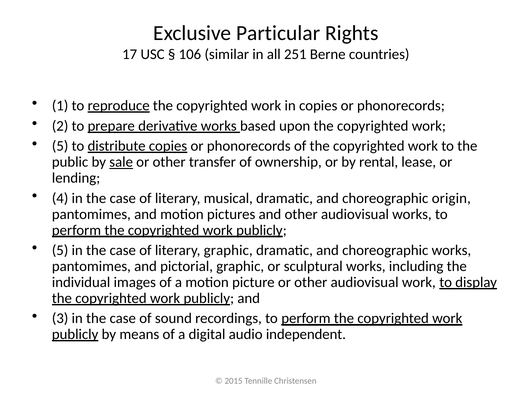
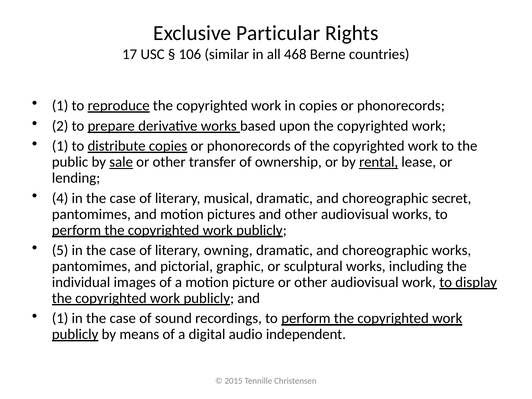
251: 251 -> 468 (295, 54)
5: 5 -> 1 (60, 146)
rental underline: none -> present (379, 162)
origin: origin -> secret (451, 198)
literary graphic: graphic -> owning (228, 250)
3: 3 -> 1 (60, 318)
